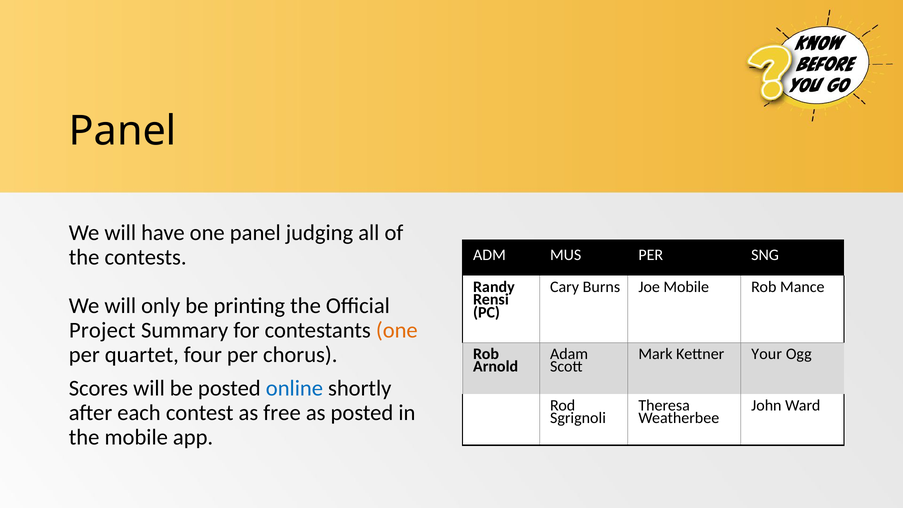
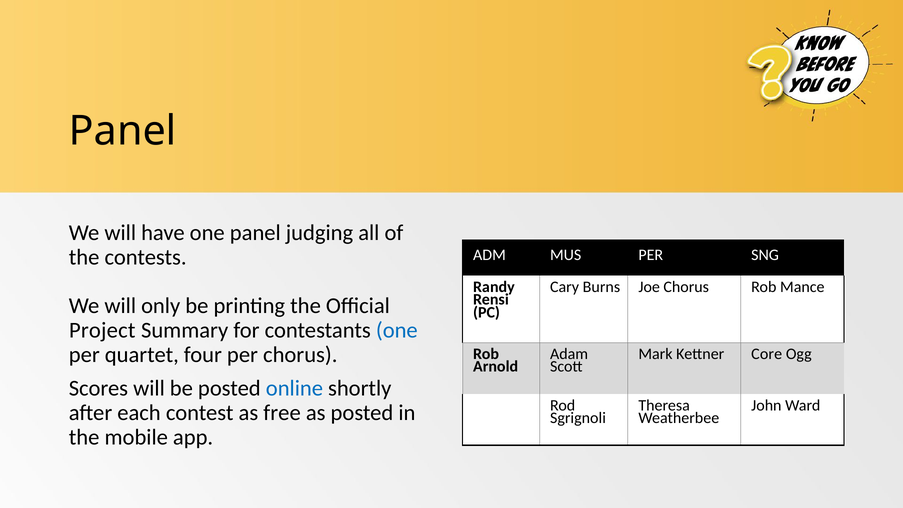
Joe Mobile: Mobile -> Chorus (686, 287)
one colour: orange -> blue (397, 330)
Your: Your -> Core (767, 354)
